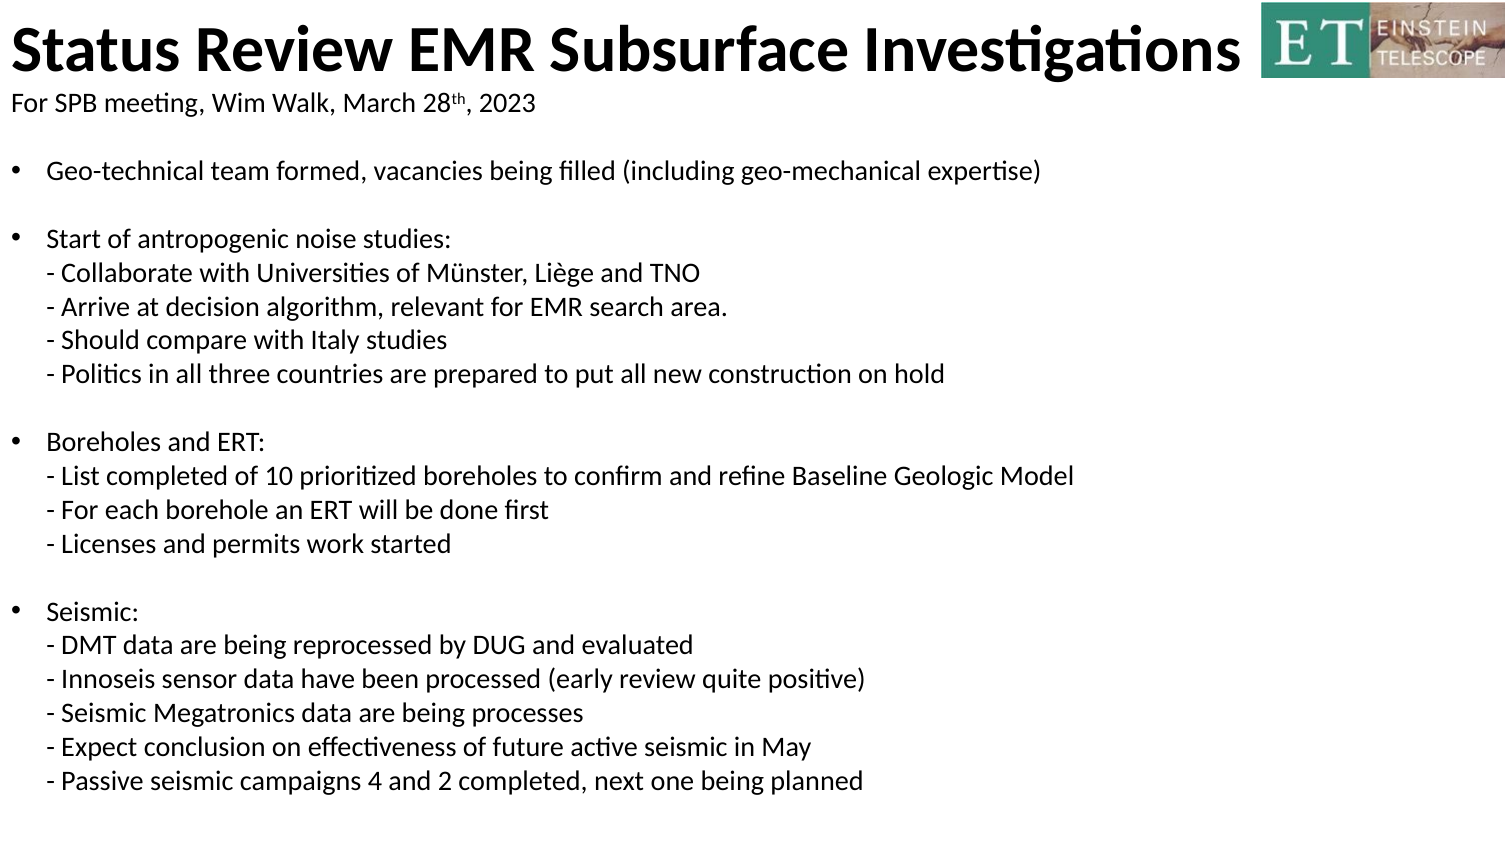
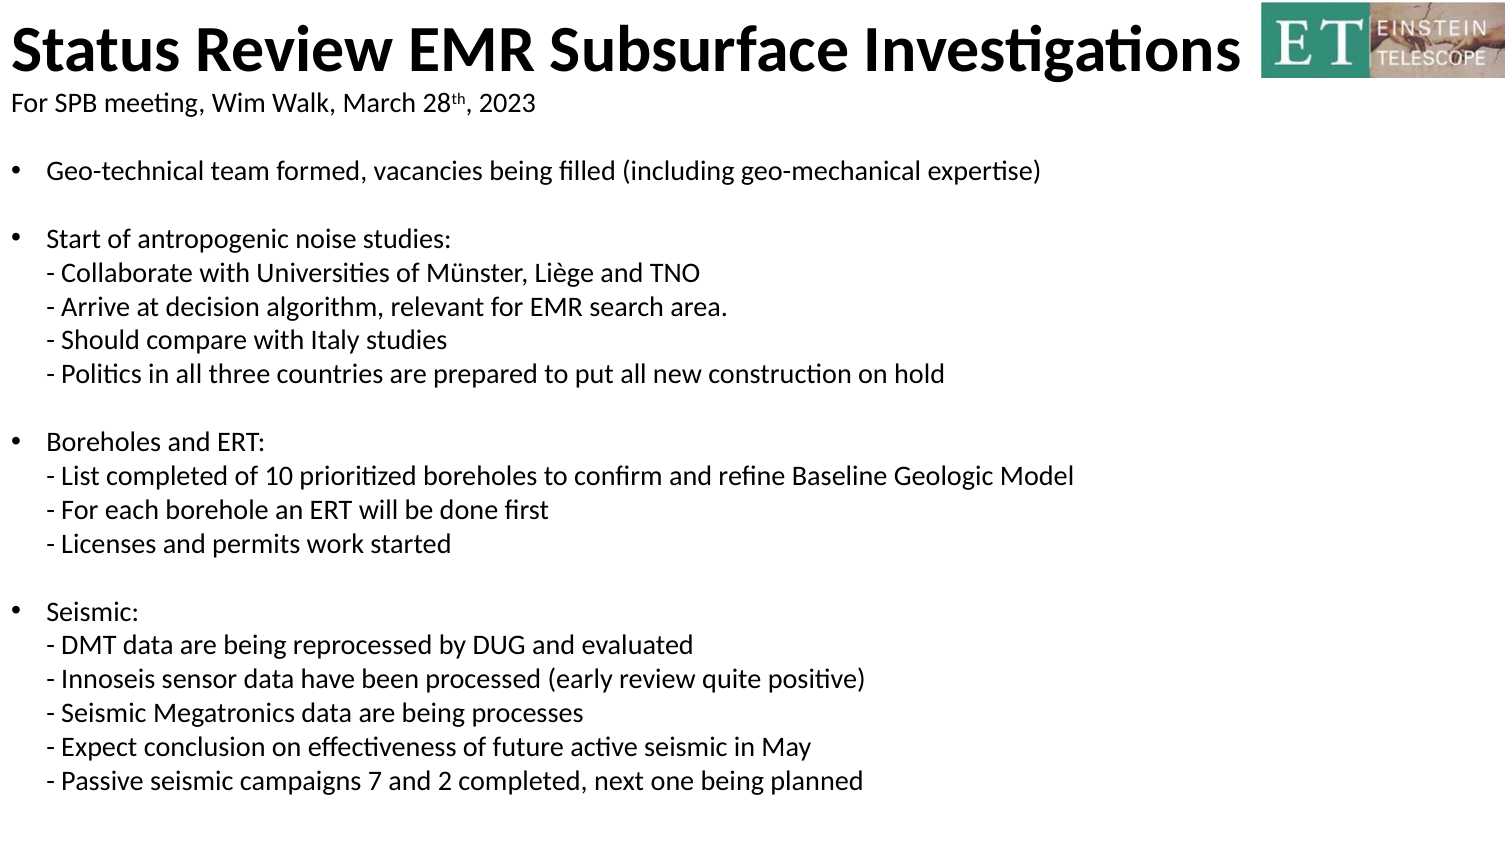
4: 4 -> 7 (375, 781)
